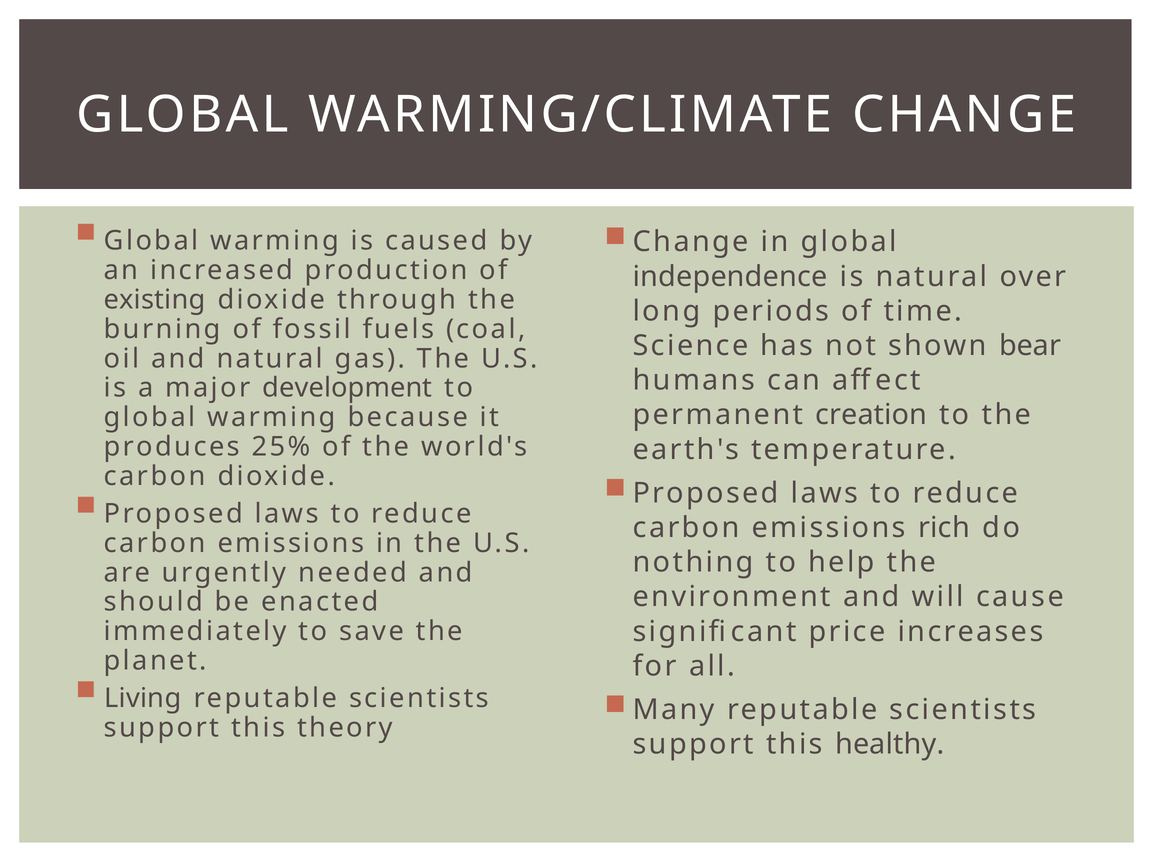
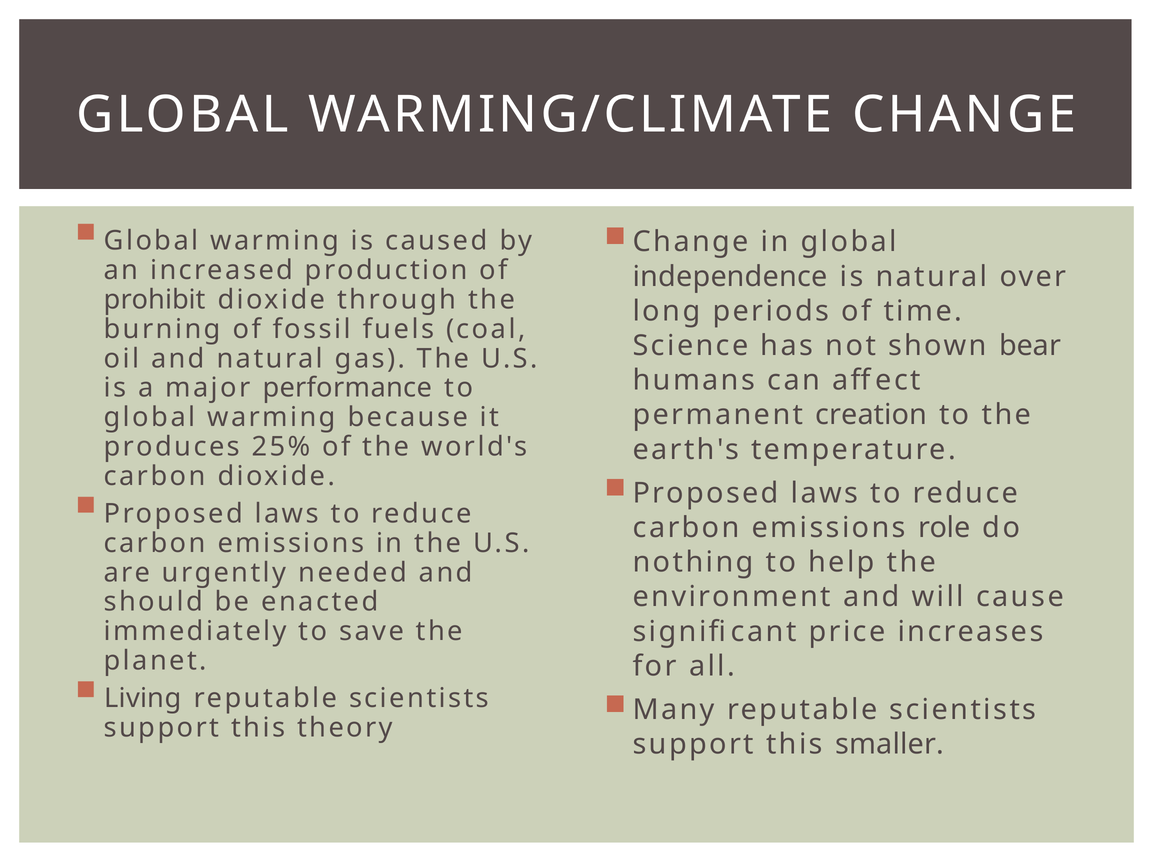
existing: existing -> prohibit (155, 300)
development: development -> performance (347, 388)
rich: rich -> role (944, 528)
healthy: healthy -> smaller (890, 745)
